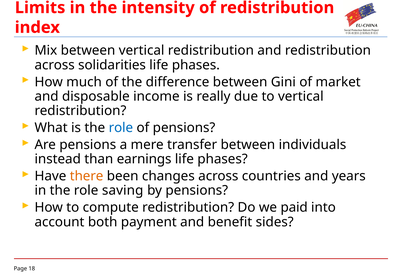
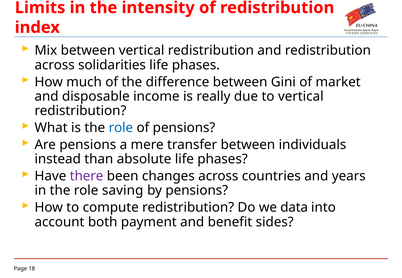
earnings: earnings -> absolute (144, 159)
there colour: orange -> purple (87, 176)
paid: paid -> data (294, 208)
